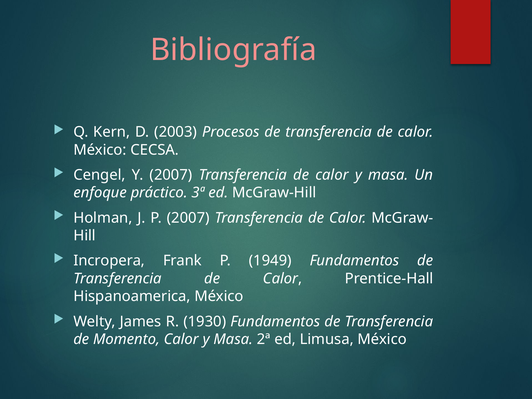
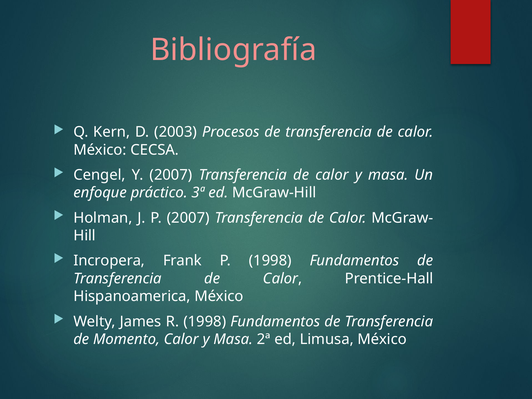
P 1949: 1949 -> 1998 (270, 261)
R 1930: 1930 -> 1998 (205, 321)
